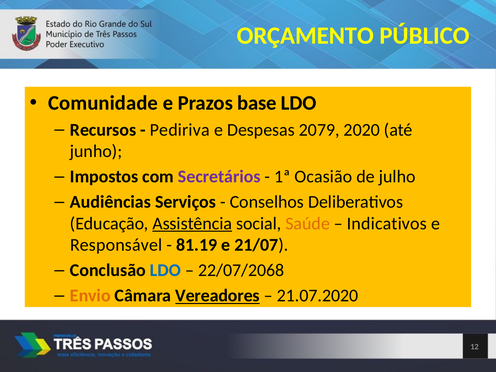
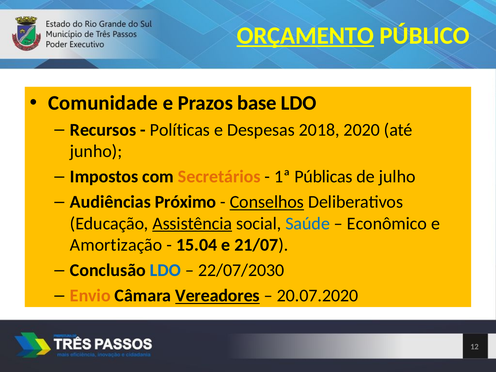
ORÇAMENTO underline: none -> present (305, 36)
Pediriva: Pediriva -> Políticas (180, 130)
2079: 2079 -> 2018 (319, 130)
Secretários colour: purple -> orange (219, 177)
Ocasião: Ocasião -> Públicas (324, 177)
Serviços: Serviços -> Próximo (186, 202)
Conselhos underline: none -> present (267, 202)
Saúde colour: orange -> blue (308, 224)
Indicativos: Indicativos -> Econômico (387, 224)
Responsável: Responsável -> Amortização (116, 245)
81.19: 81.19 -> 15.04 (197, 245)
22/07/2068: 22/07/2068 -> 22/07/2030 (241, 270)
21.07.2020: 21.07.2020 -> 20.07.2020 (318, 296)
